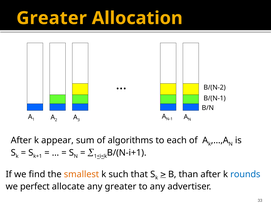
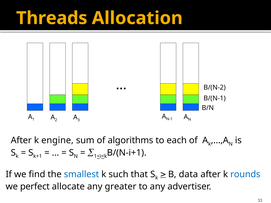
Greater: Greater -> Threads (52, 18)
appear: appear -> engine (57, 141)
smallest colour: orange -> blue (81, 174)
than: than -> data (188, 174)
